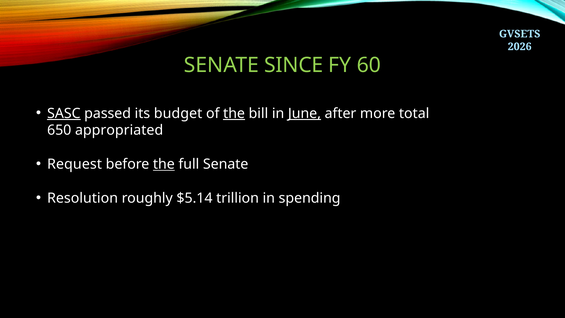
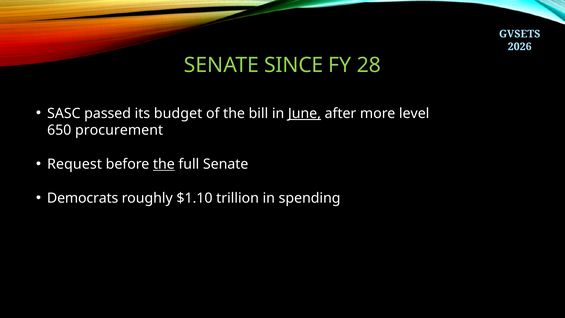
60: 60 -> 28 (369, 65)
SASC underline: present -> none (64, 113)
the underline: present -> none (234, 113)
total: total -> level (414, 113)
appropriated: appropriated -> procurement (119, 130)
Resolution: Resolution -> Democrats (83, 198)
$5.14: $5.14 -> $1.10 (195, 198)
